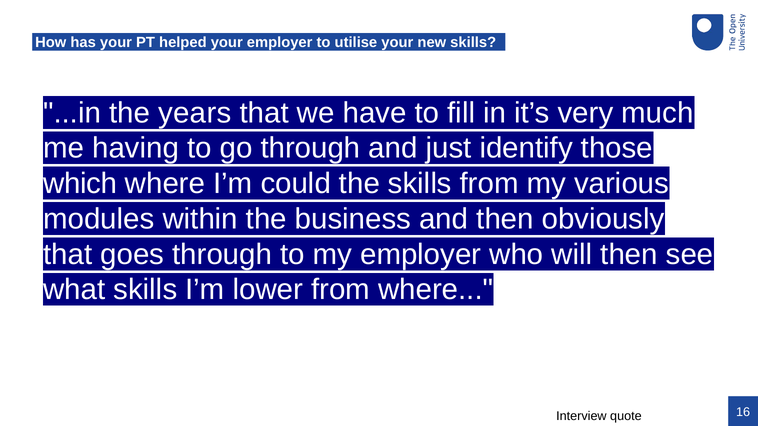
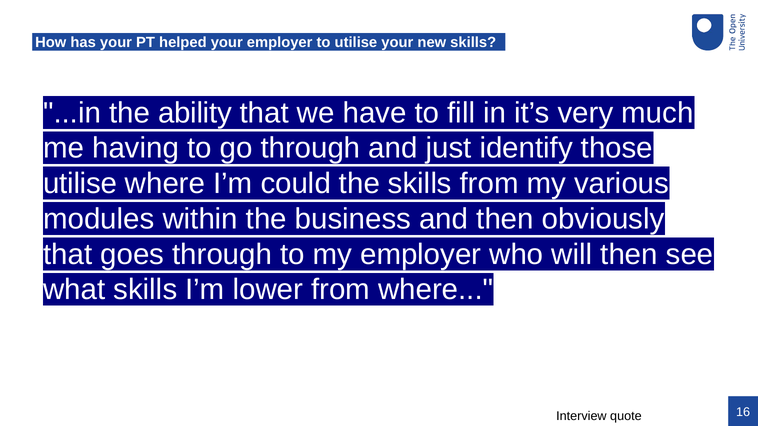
years: years -> ability (195, 113)
which: which -> utilise (80, 184)
